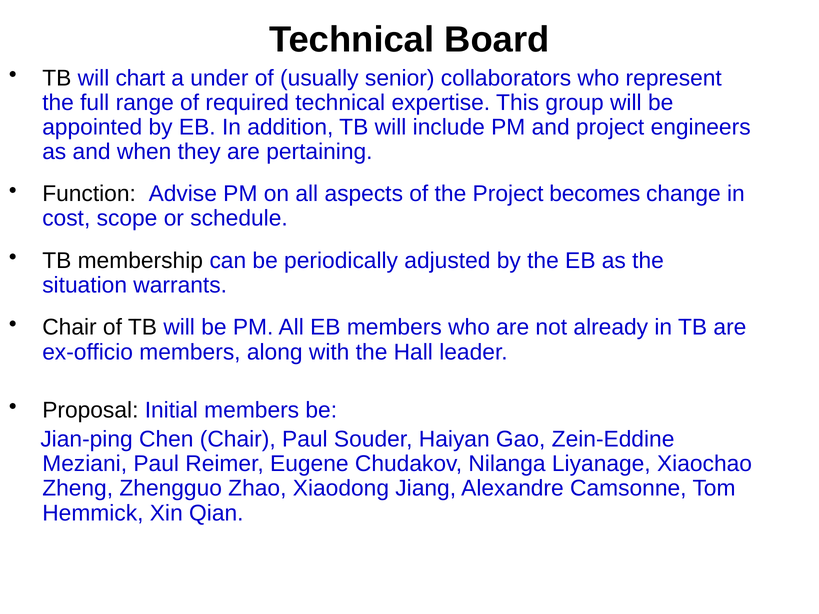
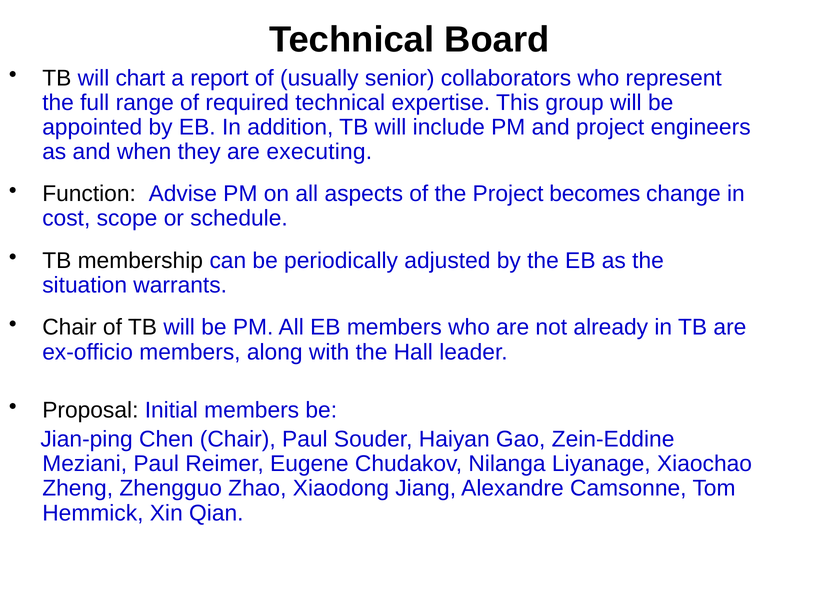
under: under -> report (219, 78)
pertaining: pertaining -> executing (319, 152)
